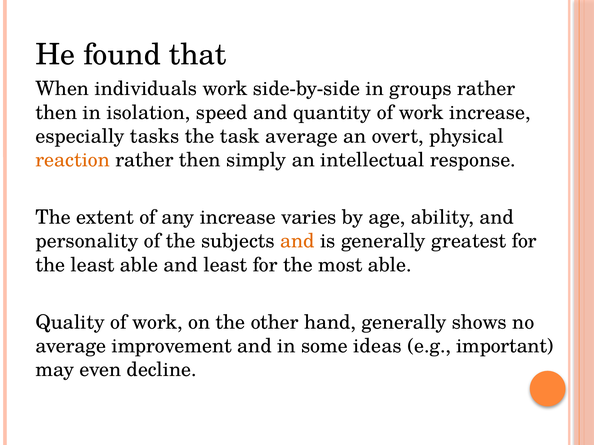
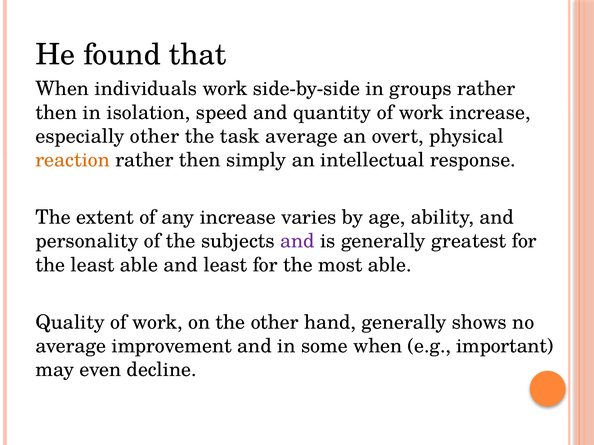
especially tasks: tasks -> other (155, 136)
and colour: orange -> purple (297, 241)
some ideas: ideas -> when (378, 346)
